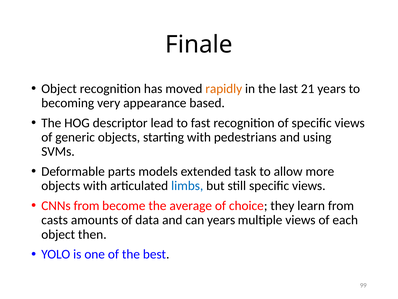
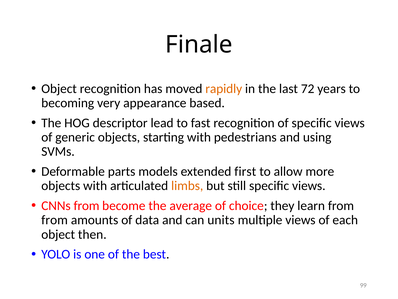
21: 21 -> 72 (308, 89)
task: task -> first (245, 171)
limbs colour: blue -> orange (187, 186)
casts: casts -> from (55, 220)
can years: years -> units (221, 220)
